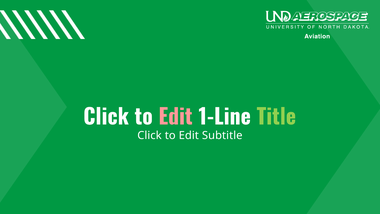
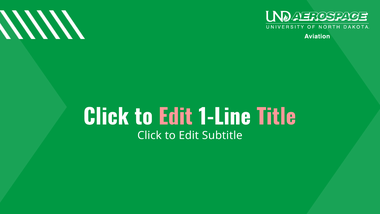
Title colour: light green -> pink (276, 117)
